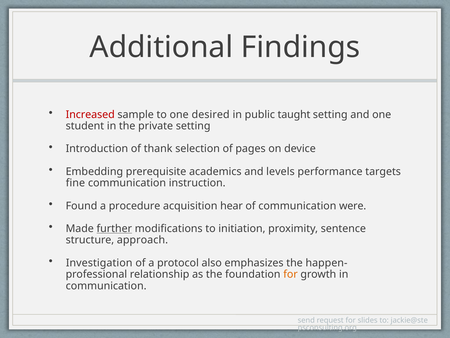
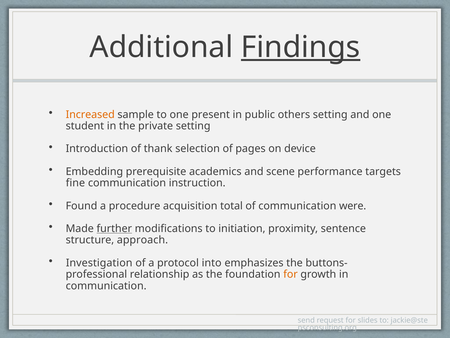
Findings underline: none -> present (301, 47)
Increased colour: red -> orange (90, 114)
desired: desired -> present (211, 114)
taught: taught -> others (294, 114)
levels: levels -> scene (281, 171)
hear: hear -> total (231, 206)
also: also -> into (212, 262)
happen-: happen- -> buttons- (327, 262)
